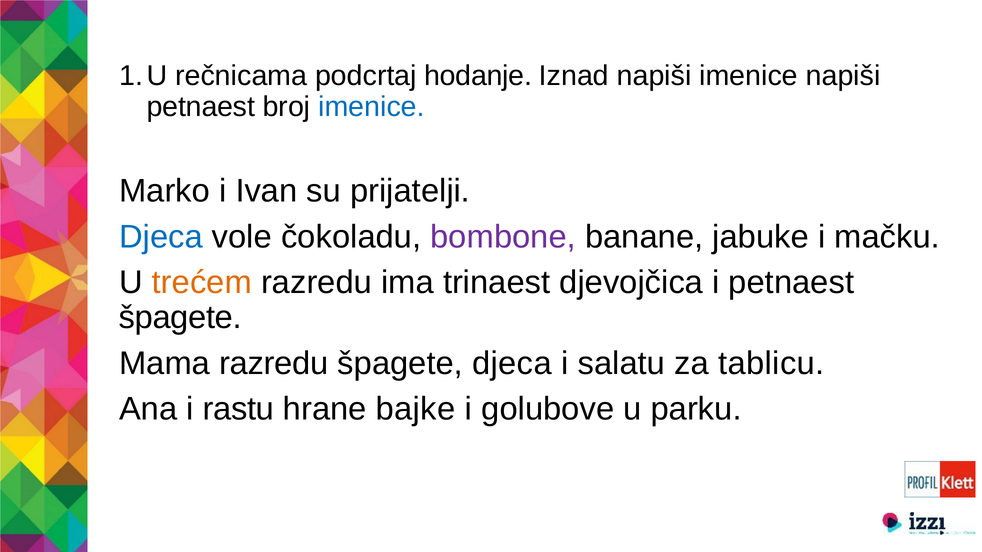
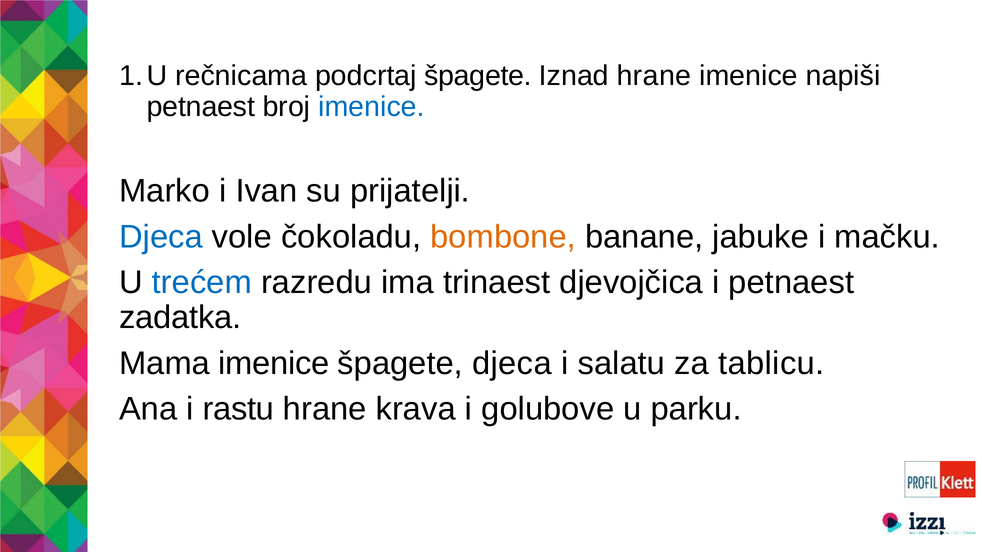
podcrtaj hodanje: hodanje -> špagete (478, 76)
Iznad napiši: napiši -> hrane (654, 76)
bombone colour: purple -> orange (503, 237)
trećem colour: orange -> blue (202, 283)
špagete: špagete -> zadatka (180, 318)
Mama razredu: razredu -> imenice (274, 364)
bajke: bajke -> krava (416, 409)
